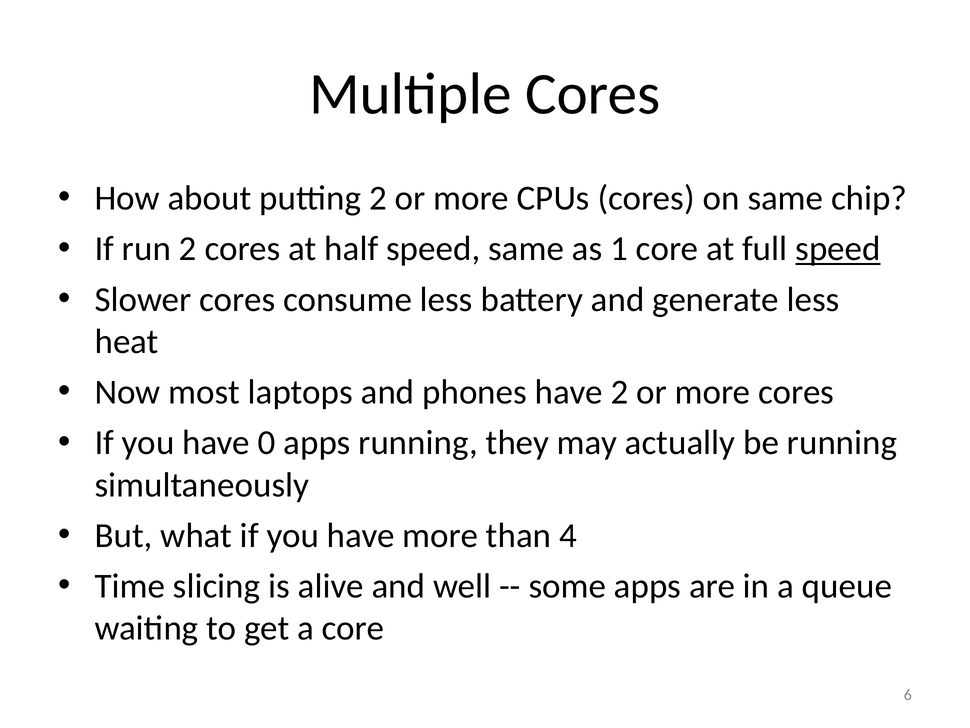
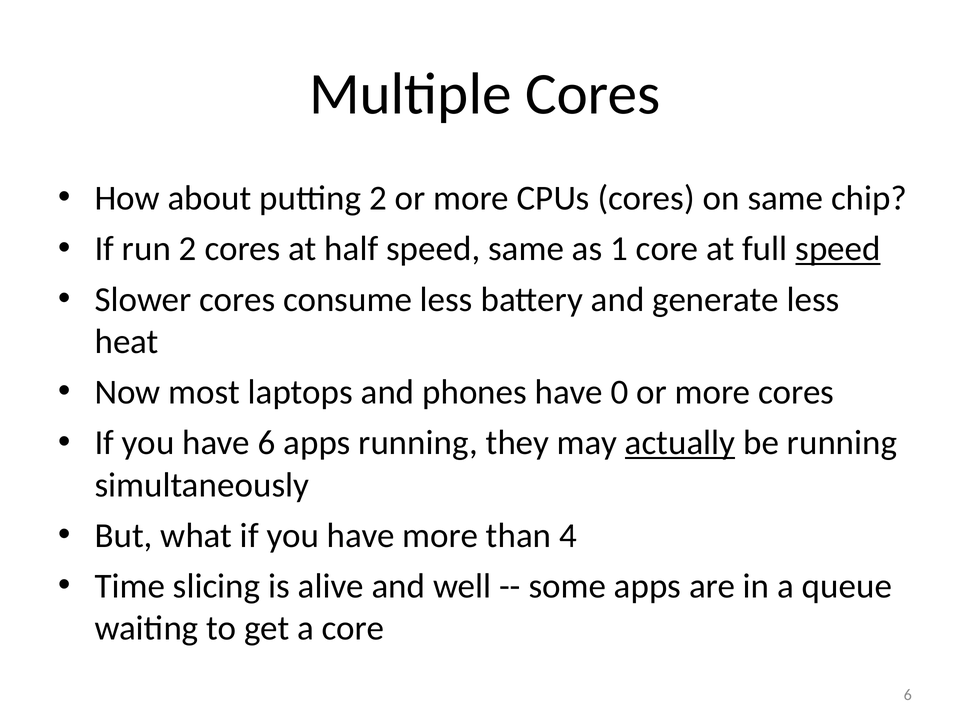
have 2: 2 -> 0 (619, 392)
have 0: 0 -> 6 (267, 443)
actually underline: none -> present (680, 443)
